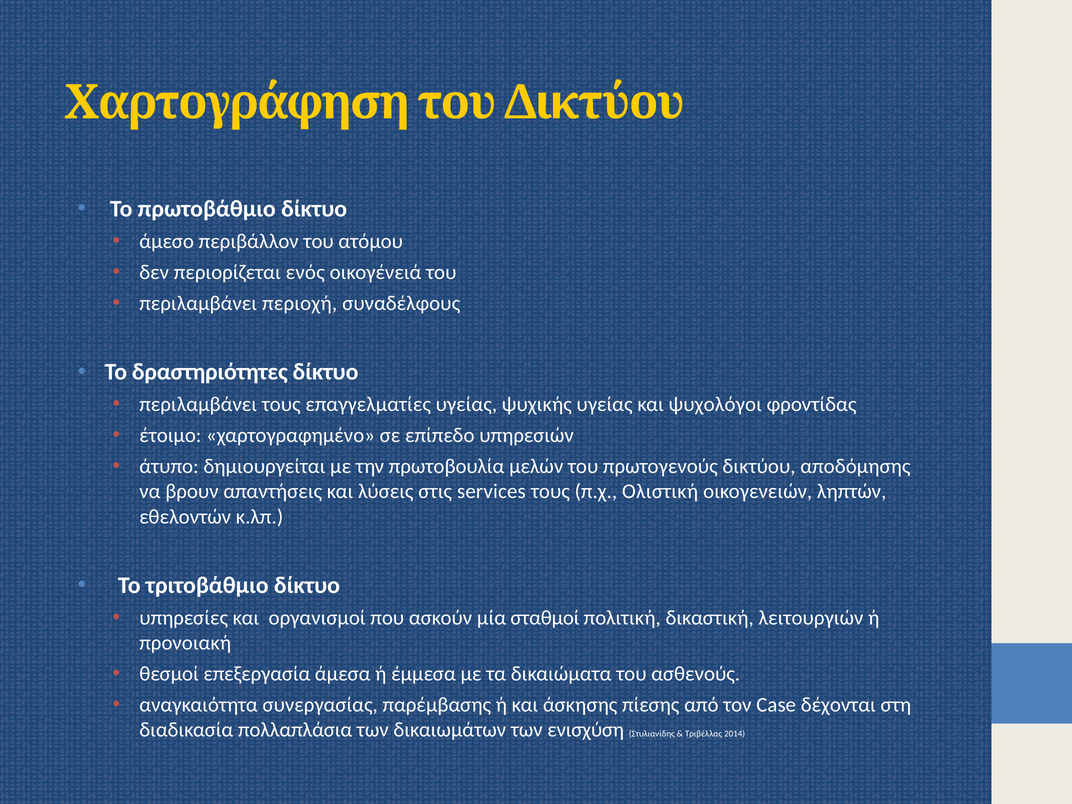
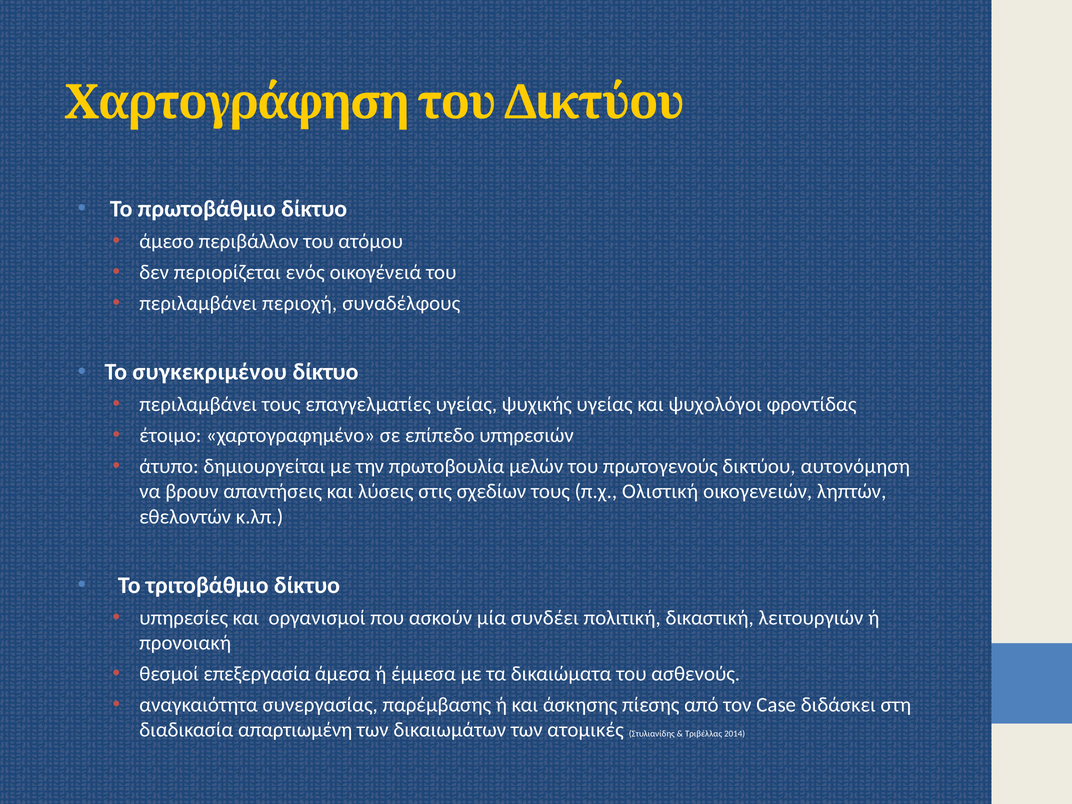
δραστηριότητες: δραστηριότητες -> συγκεκριμένου (210, 372)
αποδόμησης: αποδόμησης -> αυτονόμηση (855, 467)
services: services -> σχεδίων (492, 492)
σταθμοί: σταθμοί -> συνδέει (545, 618)
δέχονται: δέχονται -> διδάσκει (838, 705)
πολλαπλάσια: πολλαπλάσια -> απαρτιωμένη (295, 730)
ενισχύση: ενισχύση -> ατομικές (586, 730)
